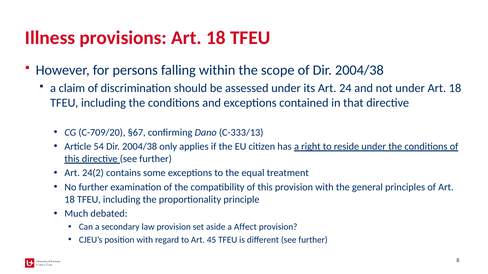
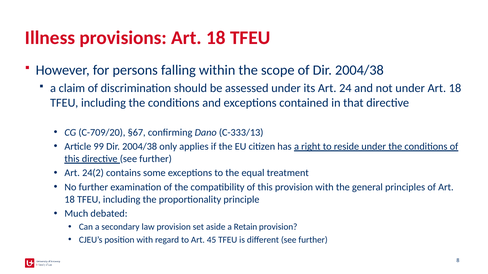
54: 54 -> 99 (99, 147)
Affect: Affect -> Retain (245, 227)
